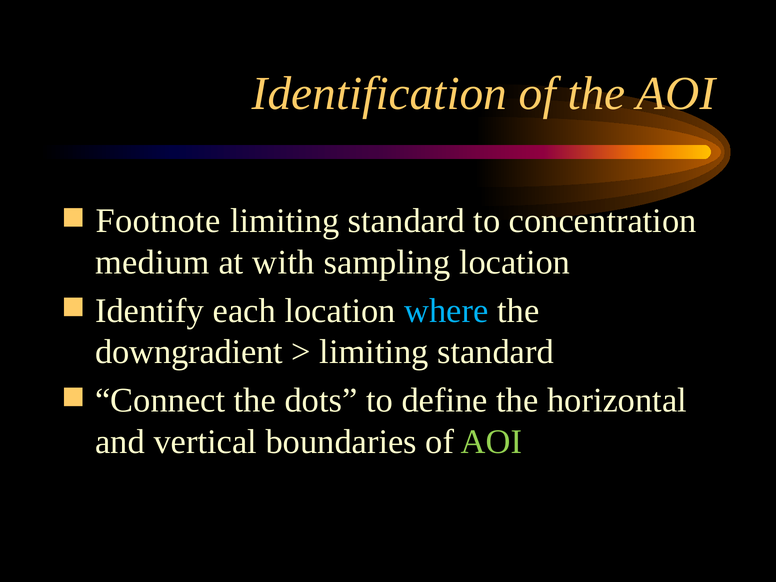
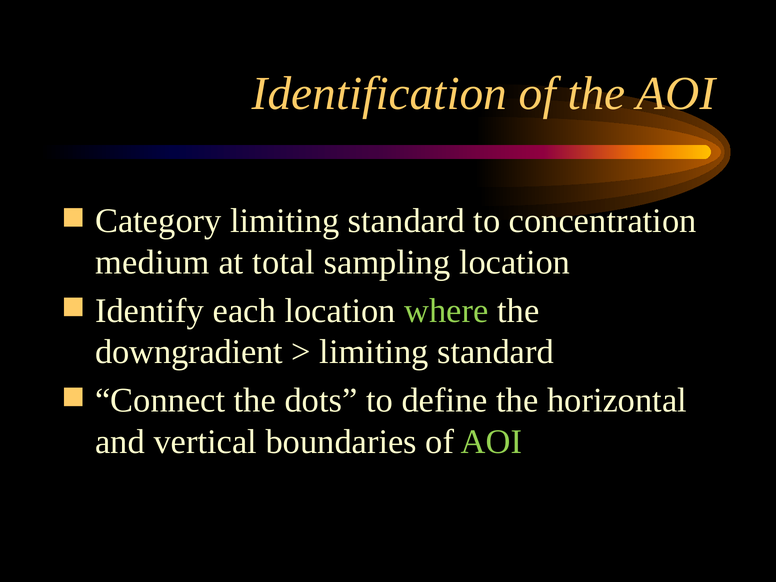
Footnote: Footnote -> Category (158, 221)
with: with -> total (284, 262)
where colour: light blue -> light green (446, 311)
